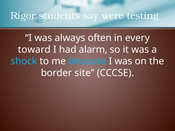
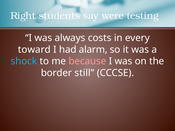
Rigor: Rigor -> Right (23, 16)
often: often -> costs (100, 38)
because colour: light blue -> pink (87, 61)
site: site -> still (84, 73)
